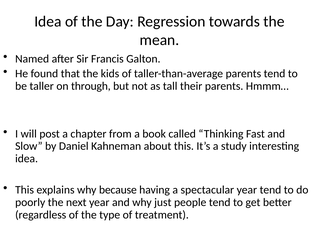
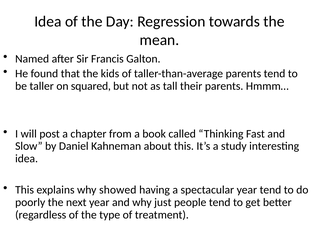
through: through -> squared (91, 86)
because: because -> showed (118, 190)
